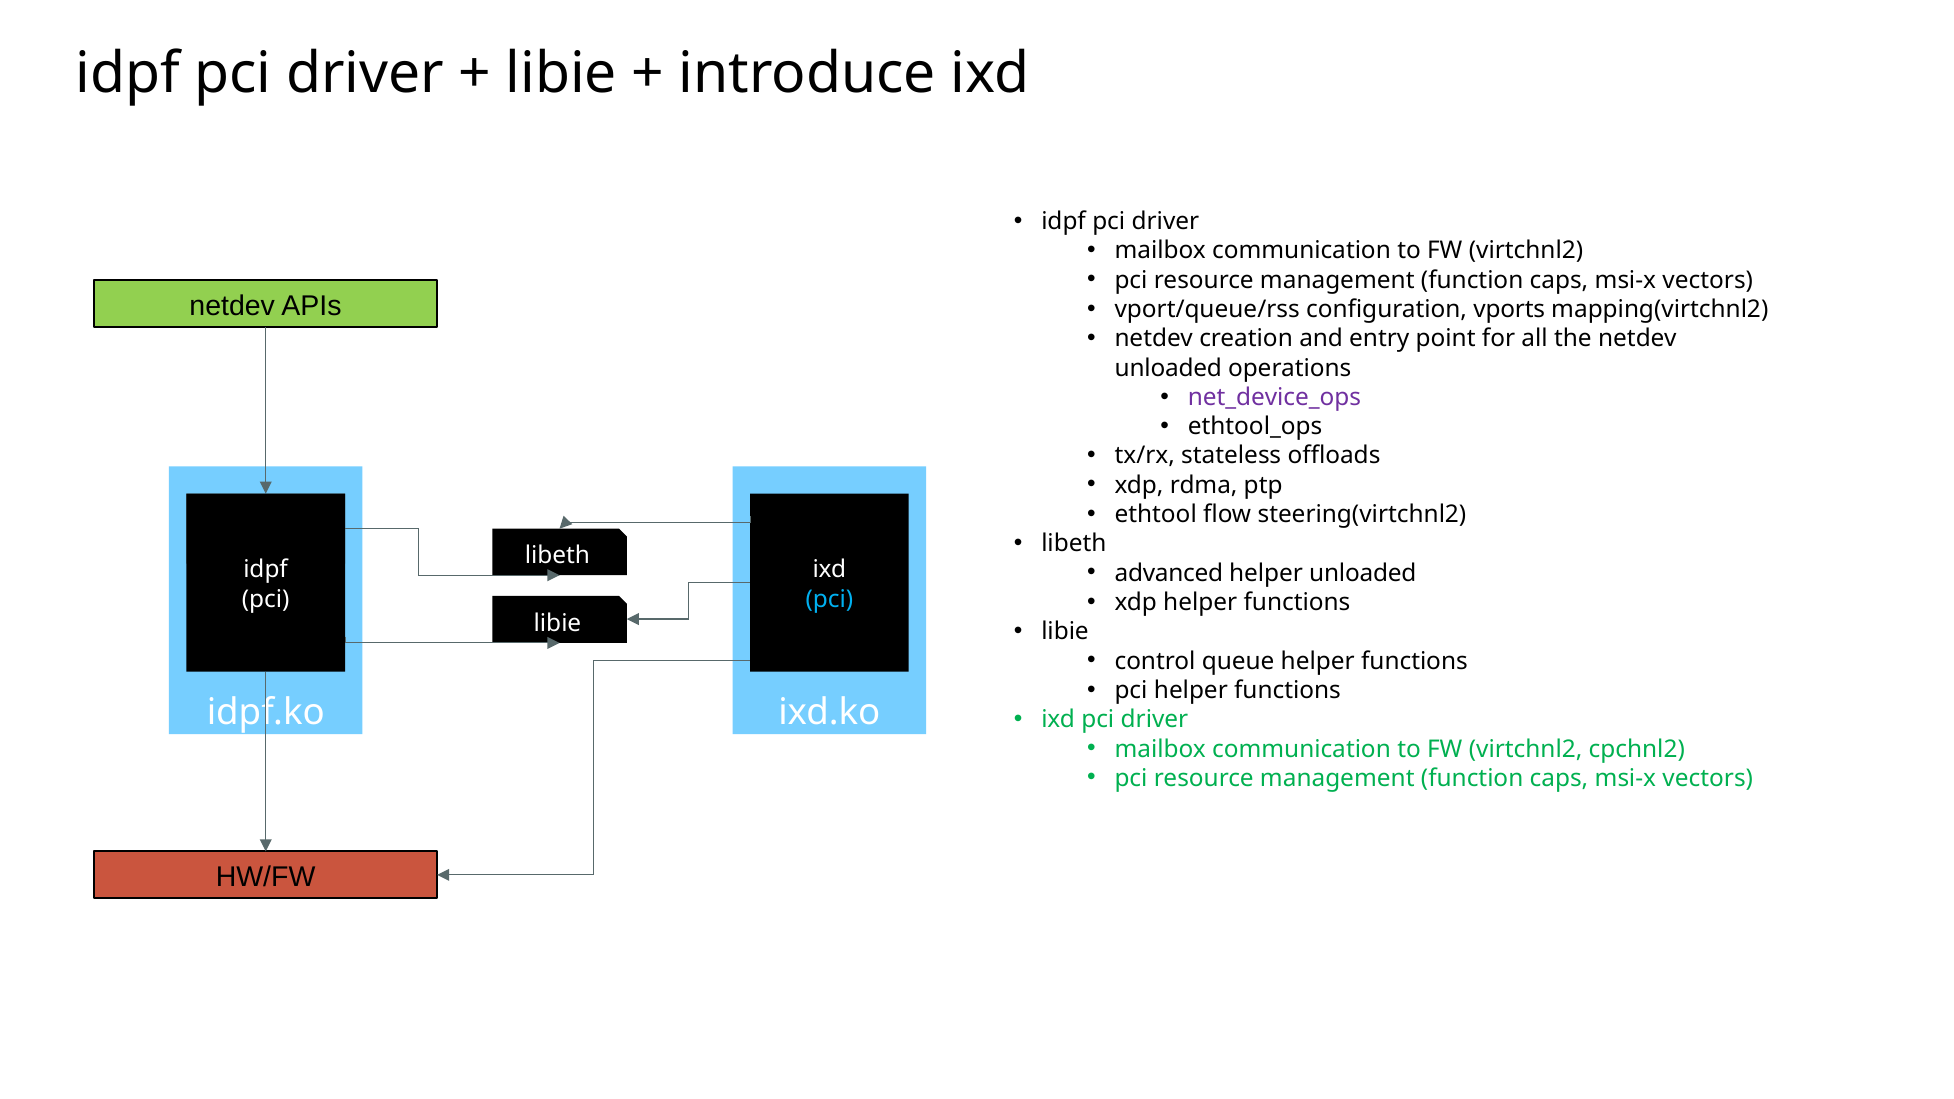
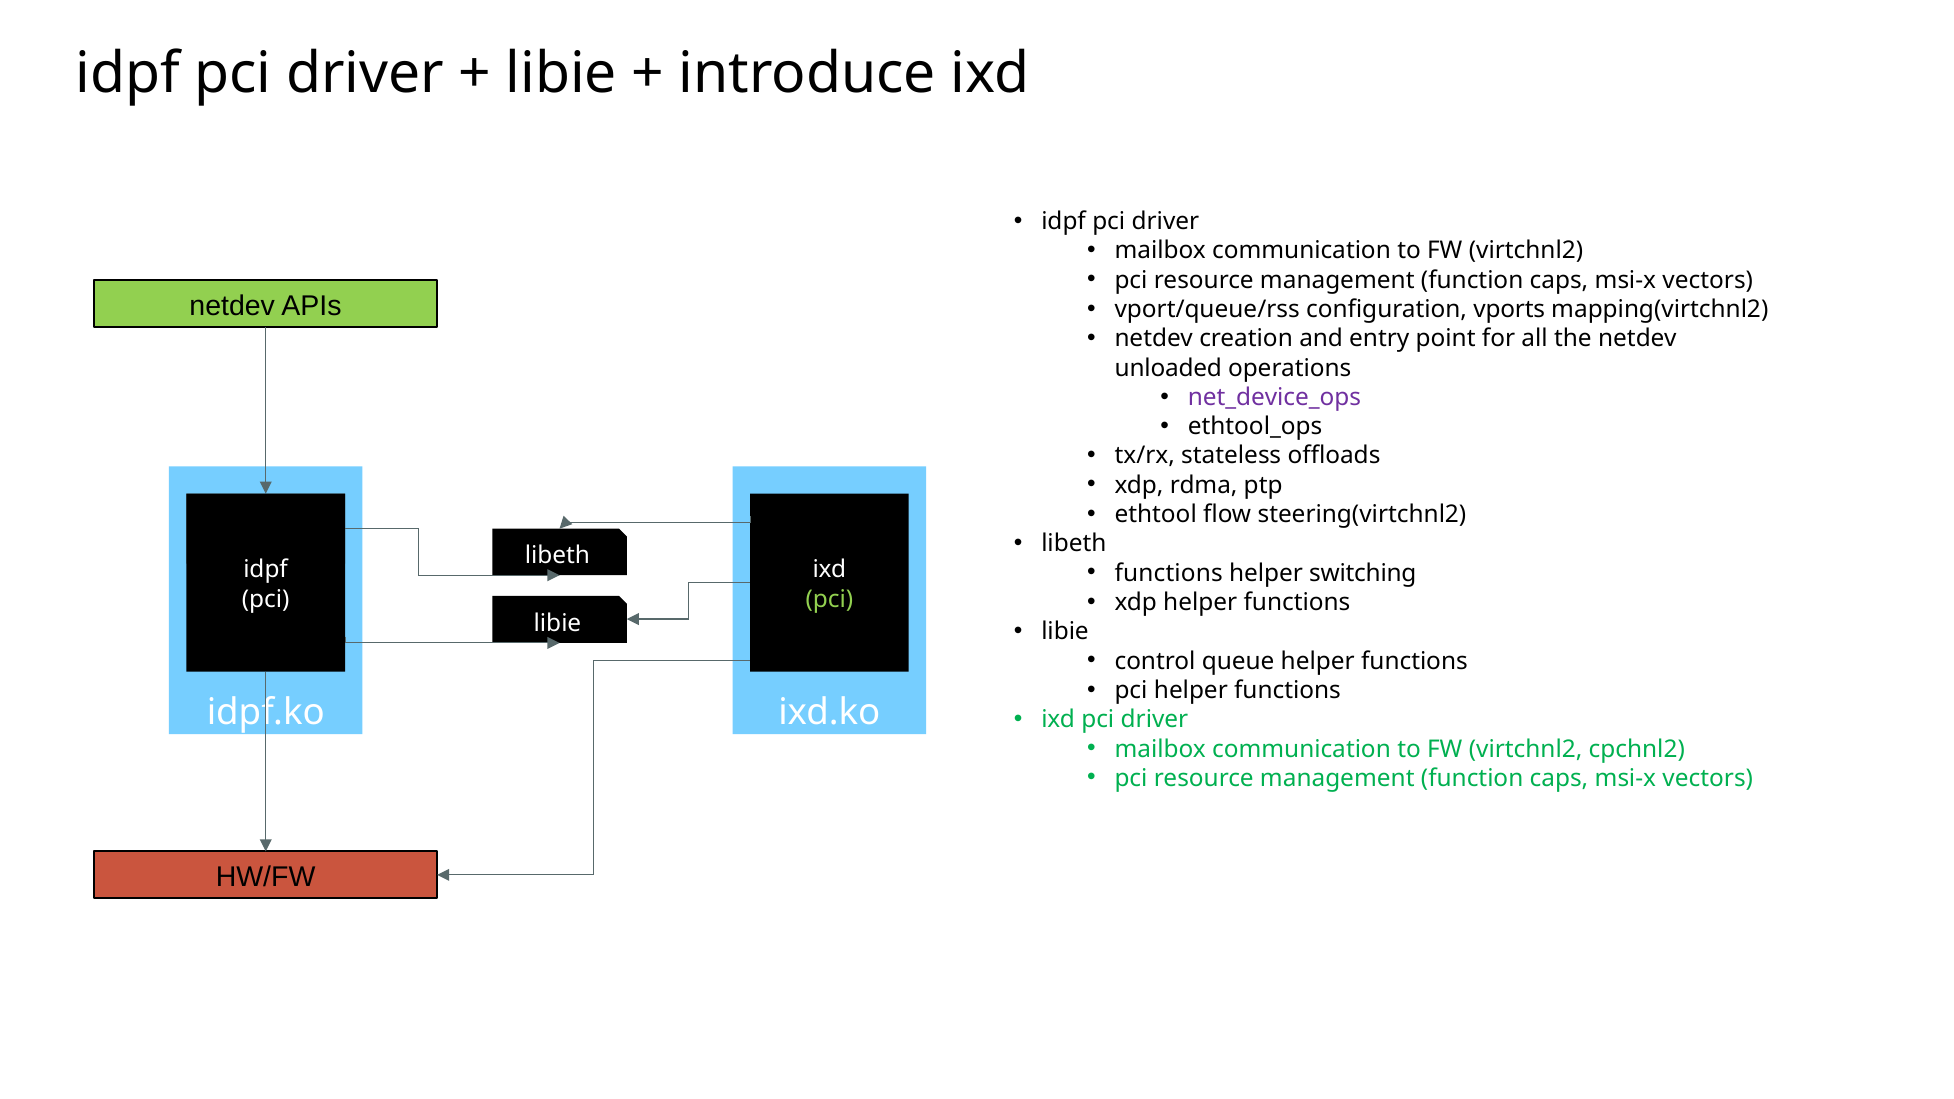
advanced: advanced -> functions (1169, 573)
helper unloaded: unloaded -> switching (1363, 573)
pci colour: light blue -> light green (829, 599)
